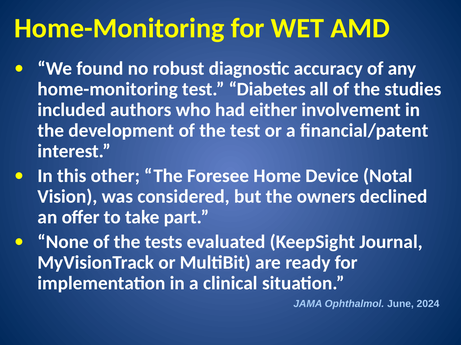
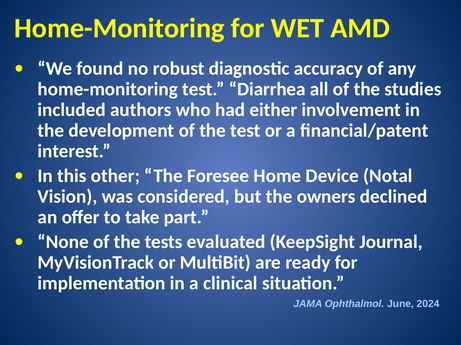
Diabetes: Diabetes -> Diarrhea (267, 89)
